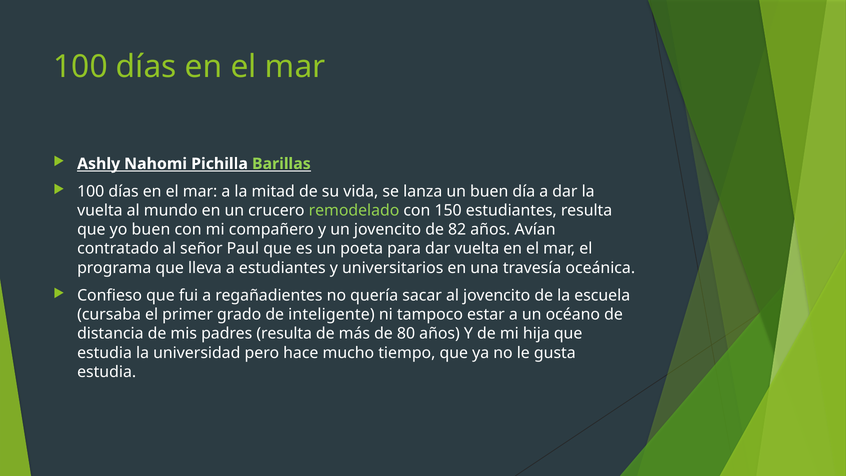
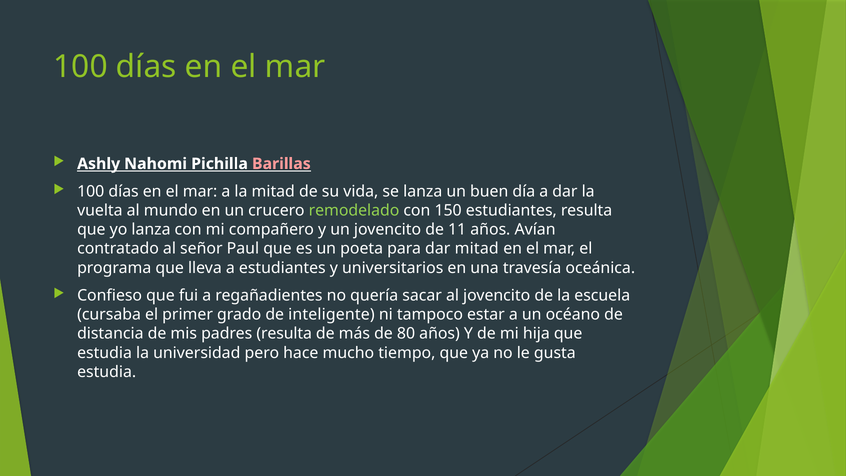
Barillas colour: light green -> pink (281, 164)
yo buen: buen -> lanza (151, 230)
82: 82 -> 11 (457, 230)
dar vuelta: vuelta -> mitad (477, 249)
